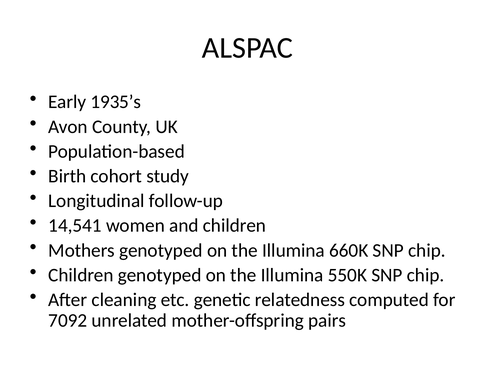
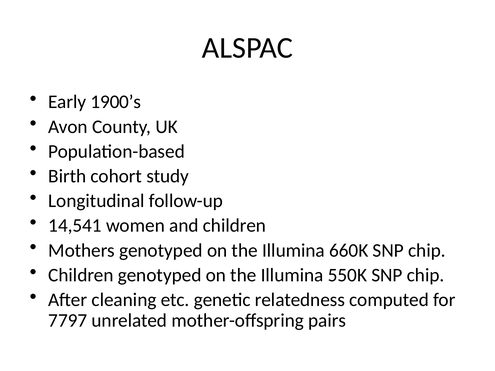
1935’s: 1935’s -> 1900’s (116, 102)
7092: 7092 -> 7797 (68, 321)
